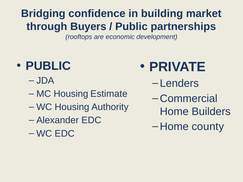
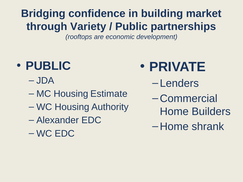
Buyers: Buyers -> Variety (88, 27)
county: county -> shrank (208, 127)
